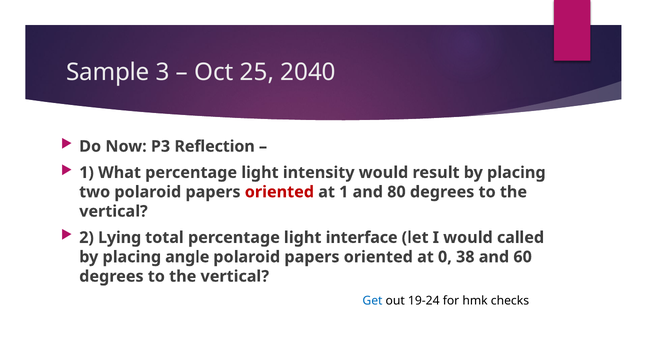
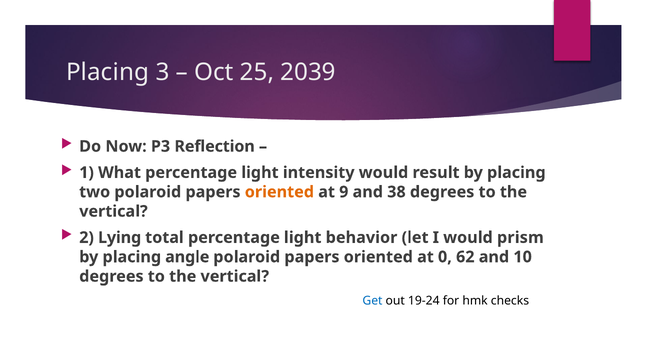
Sample: Sample -> Placing (108, 72)
2040: 2040 -> 2039 (308, 72)
oriented colour: red -> orange (279, 192)
at 1: 1 -> 9 (344, 192)
80: 80 -> 38 (396, 192)
interface: interface -> behavior (362, 237)
called: called -> prism (520, 237)
38: 38 -> 62 (465, 257)
60: 60 -> 10 (523, 257)
